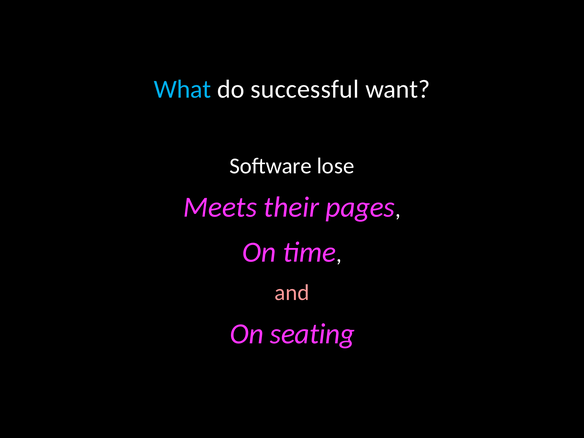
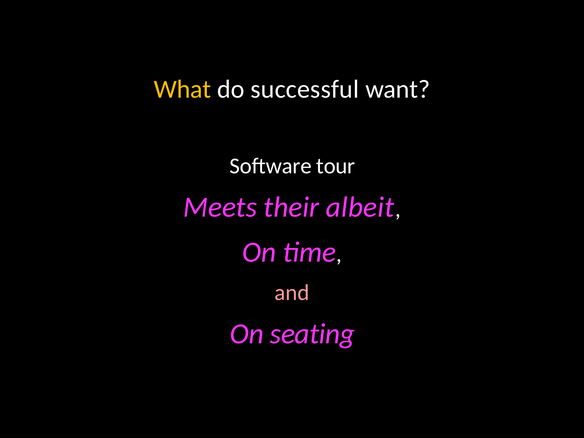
What colour: light blue -> yellow (183, 89)
lose: lose -> tour (336, 166)
pages: pages -> albeit (360, 207)
